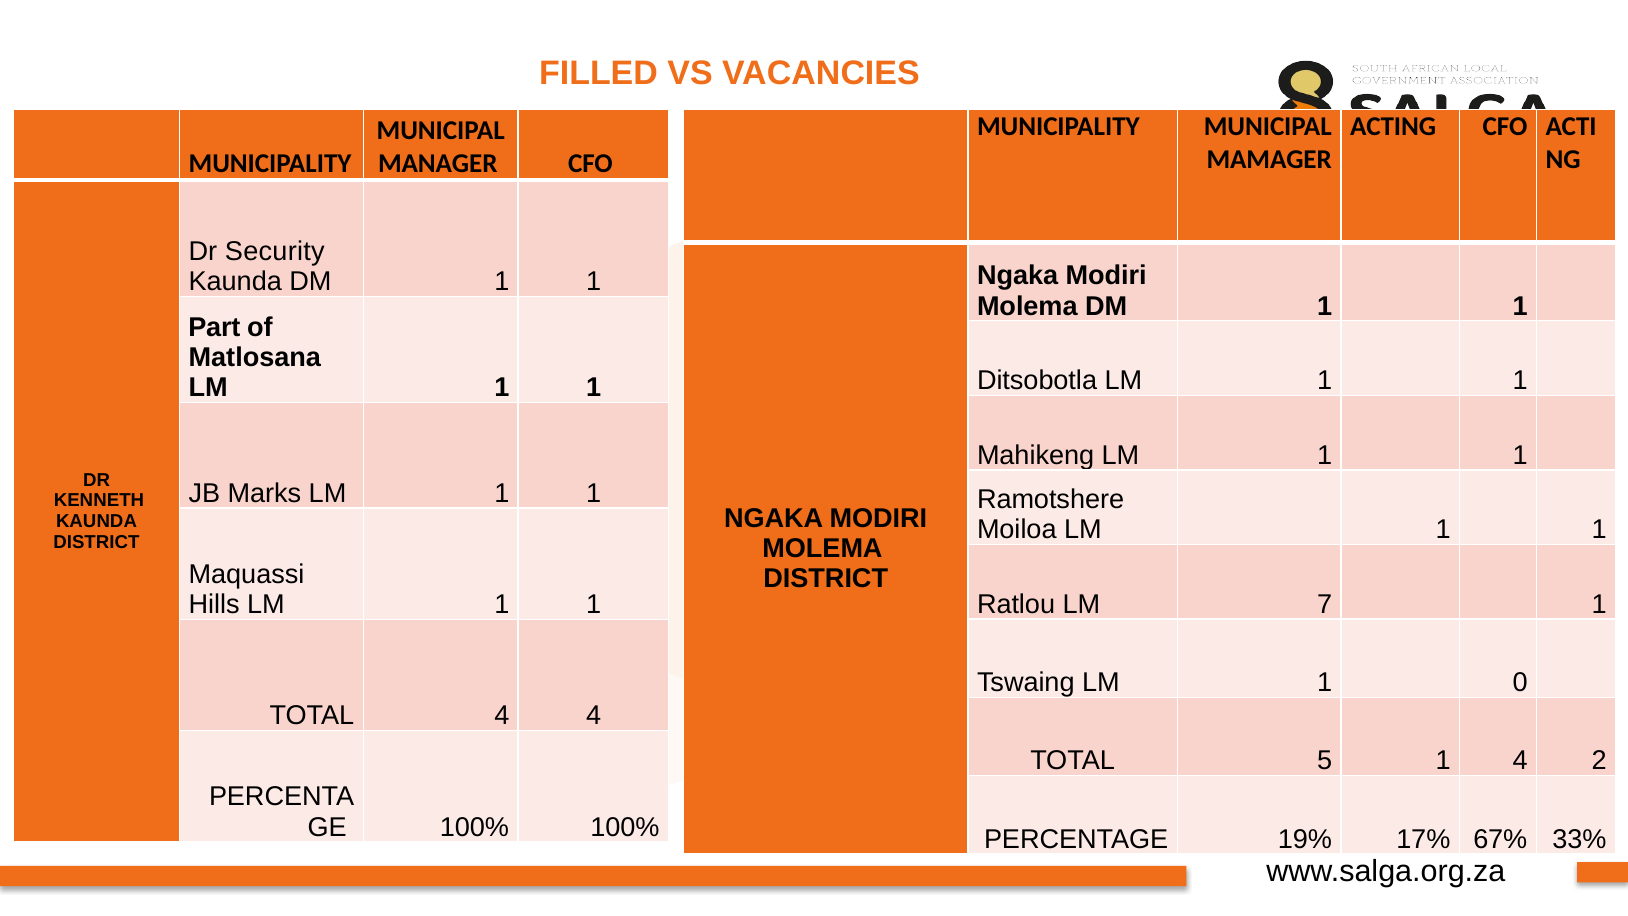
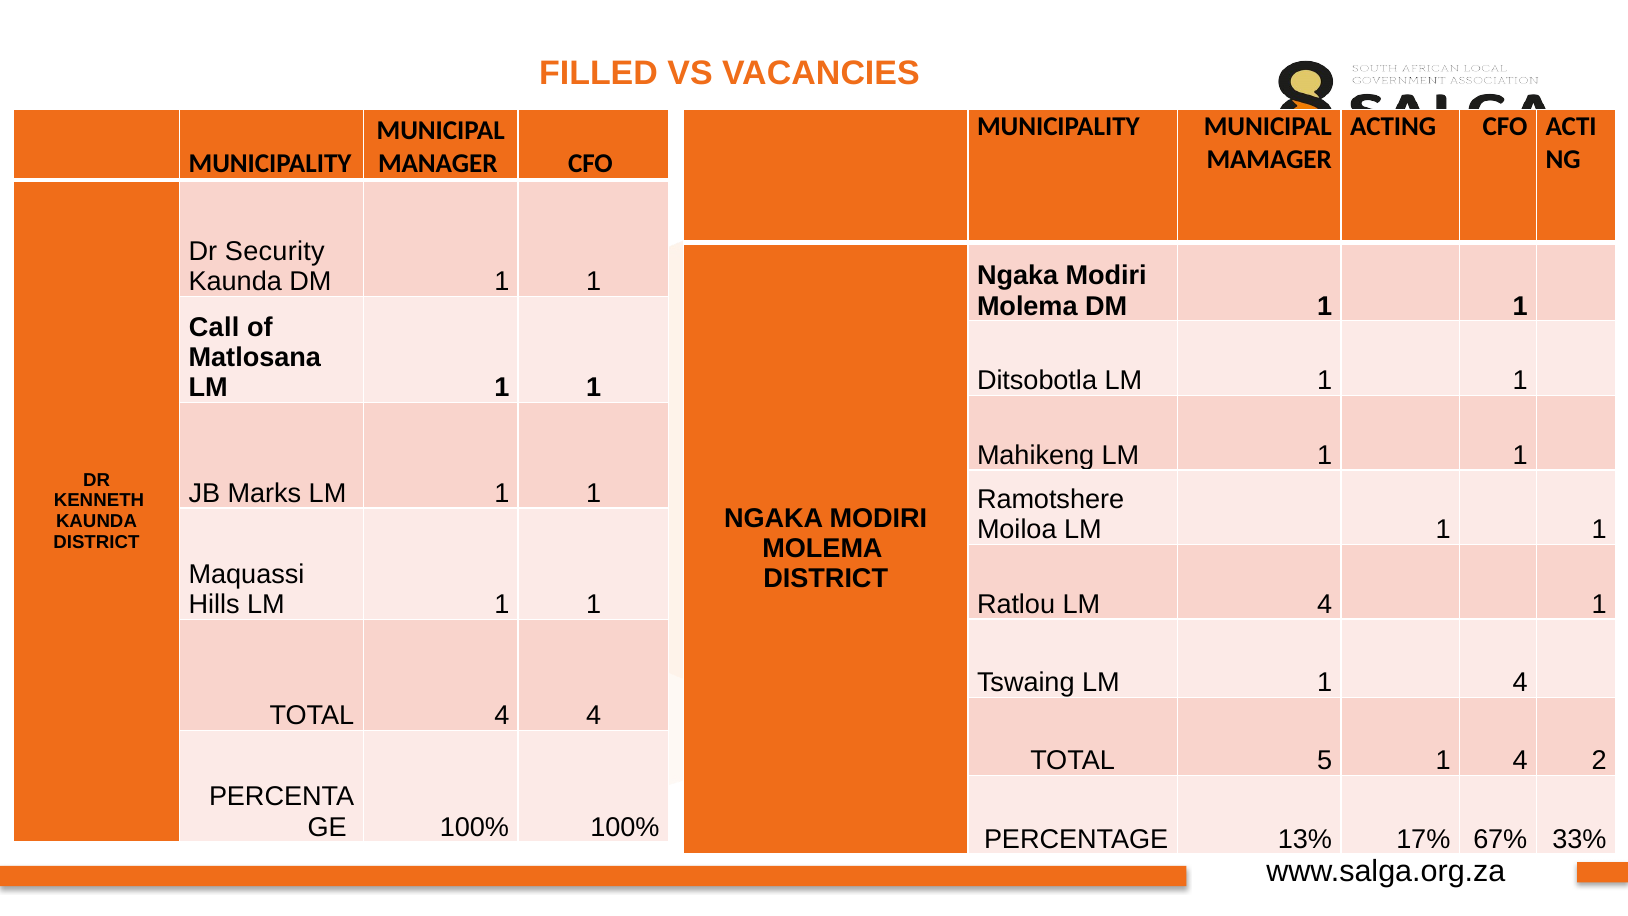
Part: Part -> Call (214, 327)
LM 7: 7 -> 4 (1325, 604)
LM 1 0: 0 -> 4 (1520, 682)
19%: 19% -> 13% (1305, 839)
